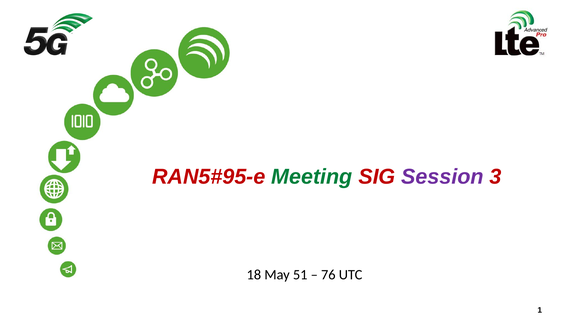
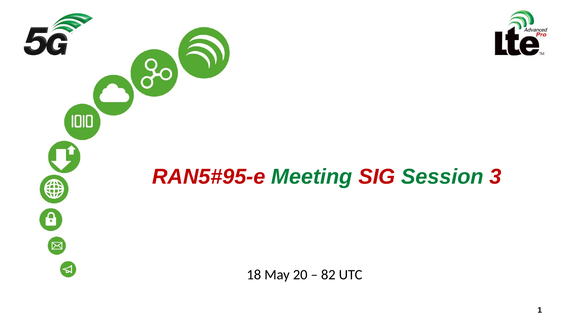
Session colour: purple -> green (442, 176)
51: 51 -> 20 (300, 274)
76: 76 -> 82 (328, 274)
